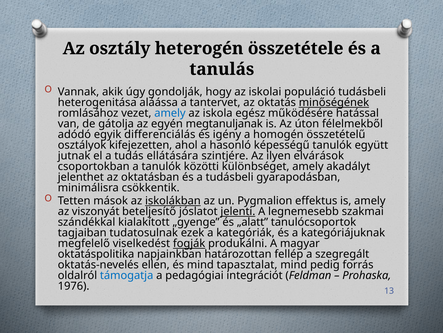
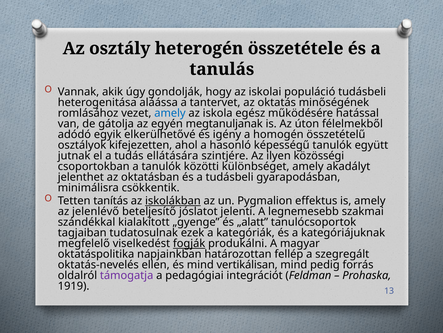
minőségének underline: present -> none (334, 102)
differenciálás: differenciálás -> elkerülhetővé (160, 134)
elvárások: elvárások -> közösségi (319, 155)
mások: mások -> tanítás (111, 200)
viszonyát: viszonyát -> jelenlévő (96, 211)
jelenti underline: present -> none (238, 211)
tapasztalat: tapasztalat -> vertikálisan (247, 264)
támogatja colour: blue -> purple (127, 275)
1976: 1976 -> 1919 (74, 285)
